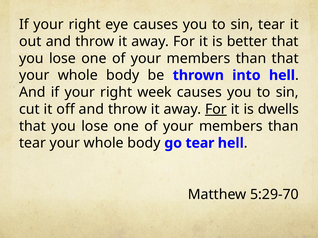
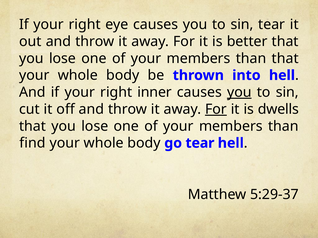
week: week -> inner (155, 92)
you underline: none -> present (239, 92)
tear: tear -> find (32, 143)
5:29-70: 5:29-70 -> 5:29-37 (274, 195)
